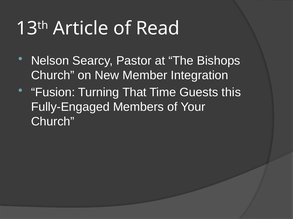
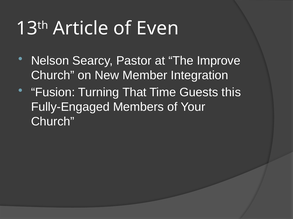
Read: Read -> Even (158, 28)
Bishops: Bishops -> Improve (219, 61)
